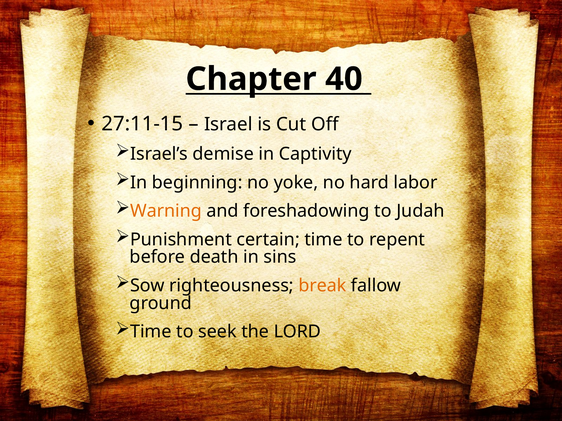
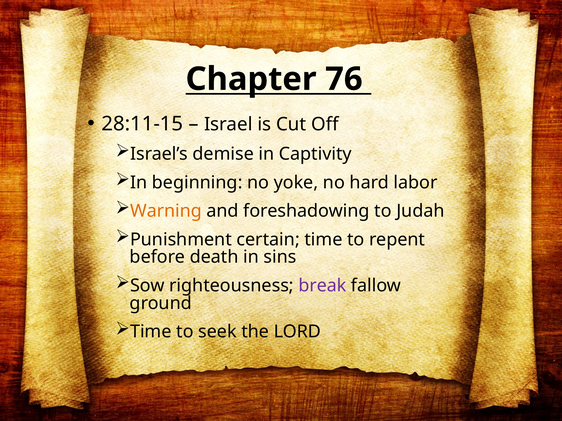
40: 40 -> 76 (344, 79)
27:11-15: 27:11-15 -> 28:11-15 (142, 124)
break colour: orange -> purple (322, 286)
